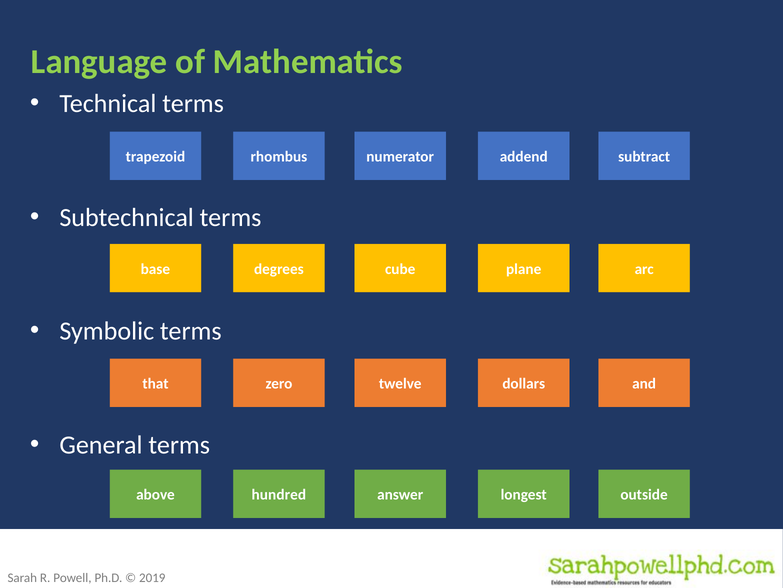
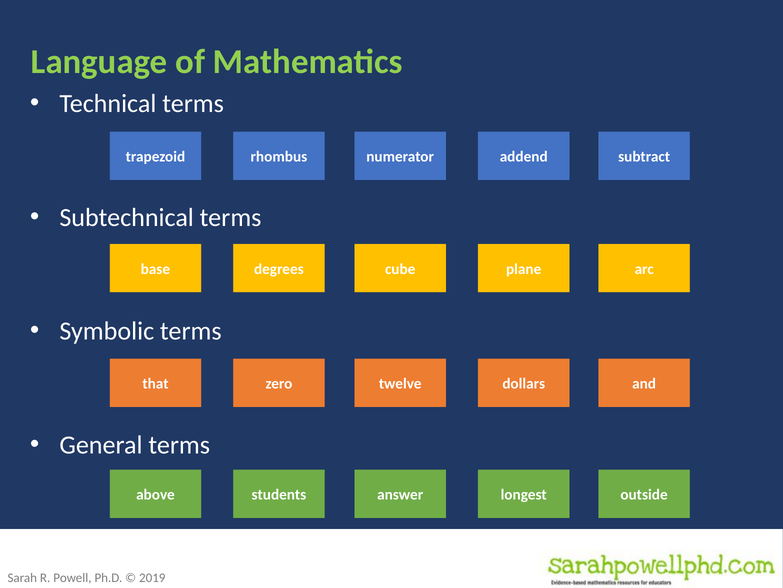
hundred: hundred -> students (279, 494)
